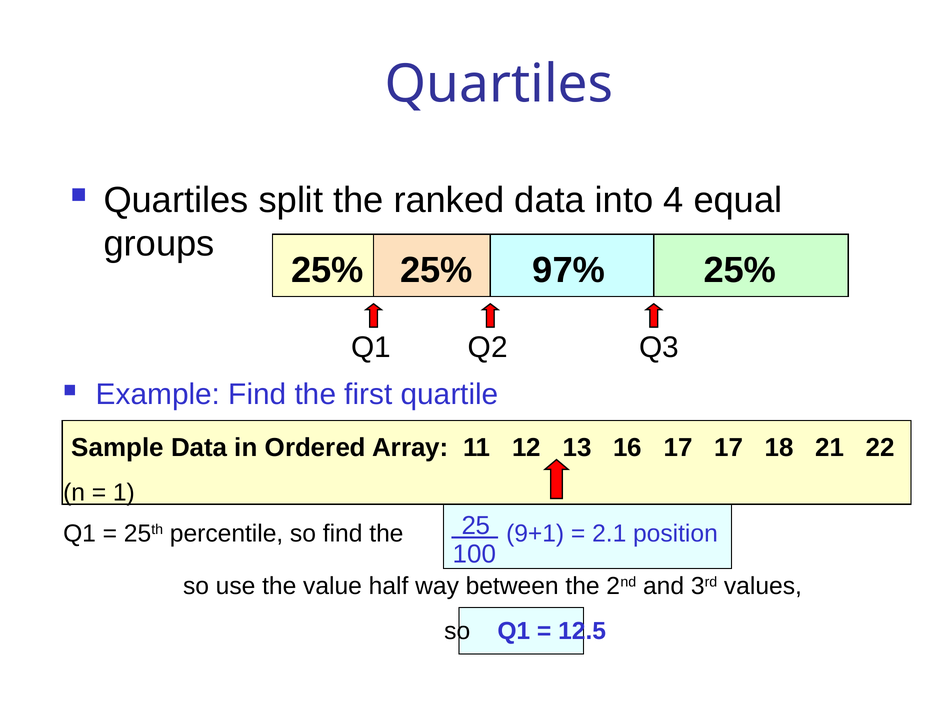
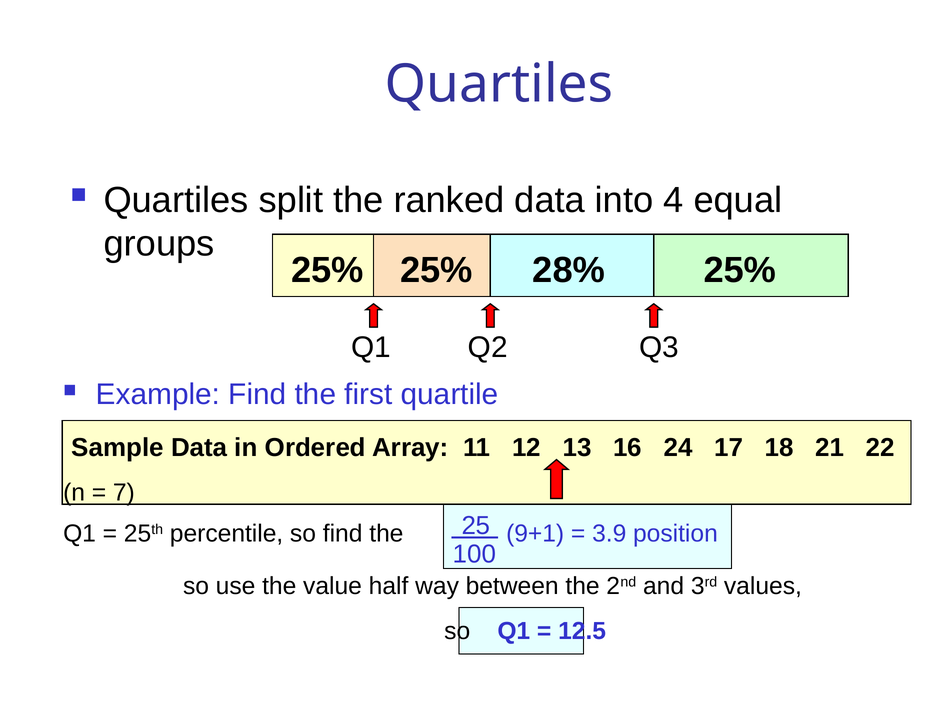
97%: 97% -> 28% (569, 270)
16 17: 17 -> 24 (678, 447)
1: 1 -> 7 (124, 492)
2.1: 2.1 -> 3.9 (609, 533)
